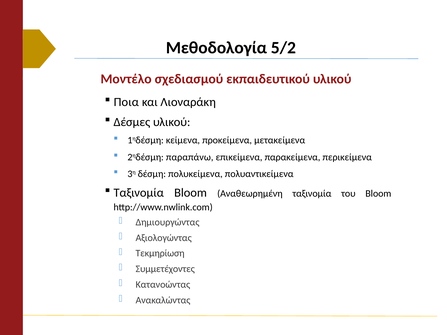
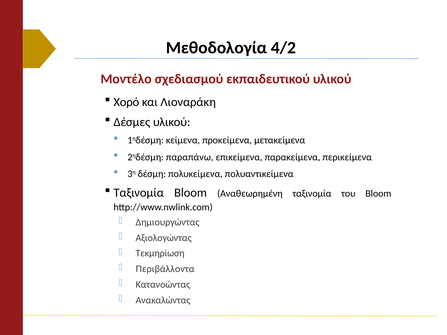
5/2: 5/2 -> 4/2 (283, 48)
Ποια: Ποια -> Χορό (126, 102)
Συμμετέχοντες: Συμμετέχοντες -> Περιβάλλοντα (165, 269)
